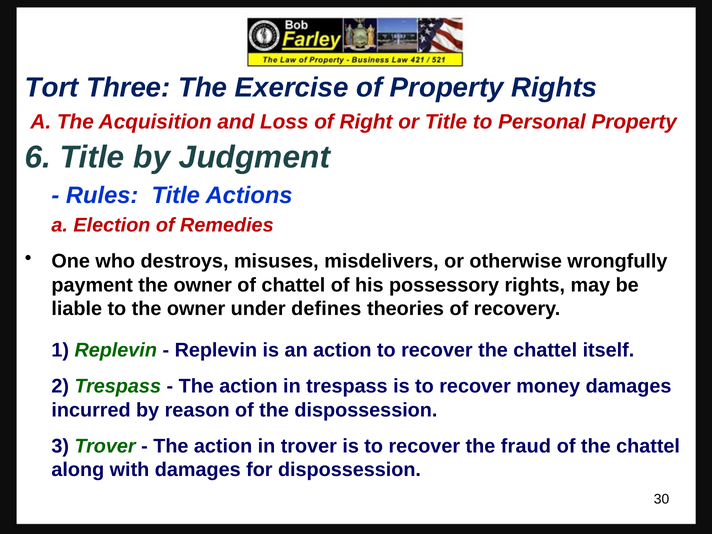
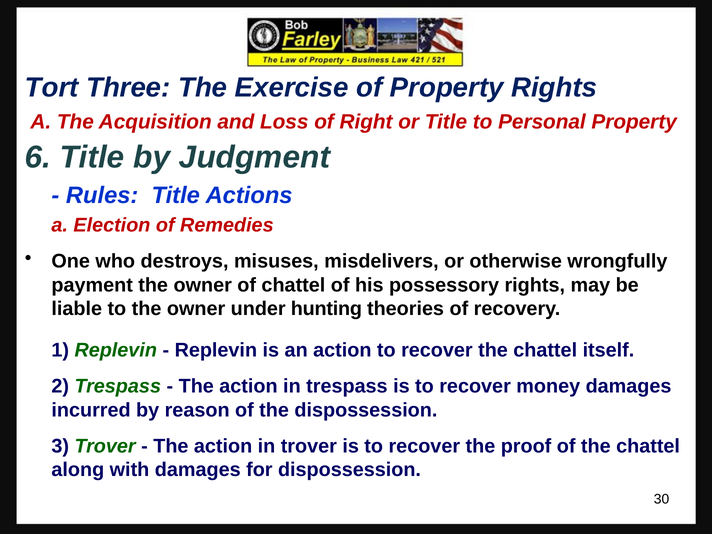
defines: defines -> hunting (326, 309)
fraud: fraud -> proof (526, 446)
